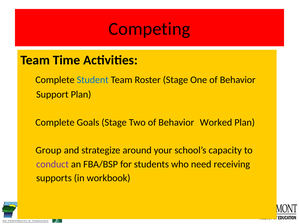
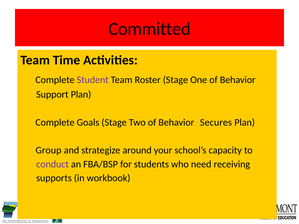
Competing: Competing -> Committed (150, 29)
Student colour: blue -> purple (93, 80)
Worked: Worked -> Secures (216, 122)
